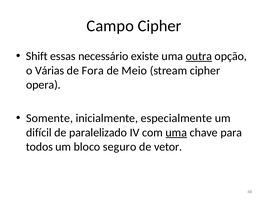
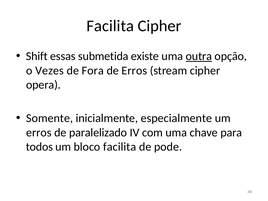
Campo: Campo -> Facilita (110, 26)
necessário: necessário -> submetida (103, 56)
Várias: Várias -> Vezes (50, 71)
de Meio: Meio -> Erros (134, 71)
difícil: difícil -> erros (39, 132)
uma underline: present -> none (176, 132)
bloco seguro: seguro -> facilita (120, 147)
vetor: vetor -> pode (168, 147)
